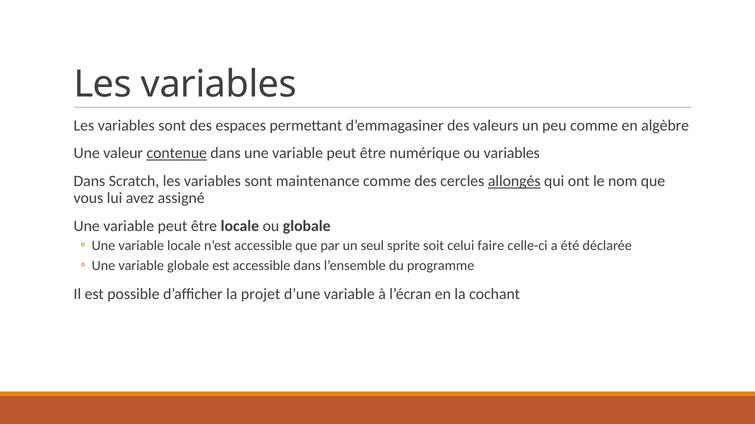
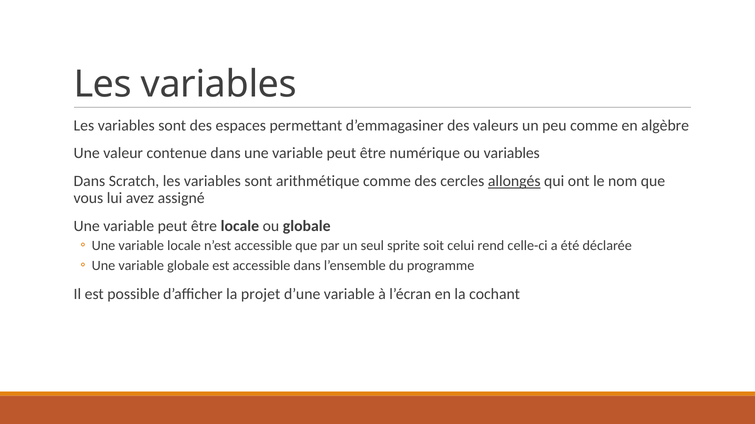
contenue underline: present -> none (177, 154)
maintenance: maintenance -> arithmétique (318, 182)
faire: faire -> rend (491, 246)
